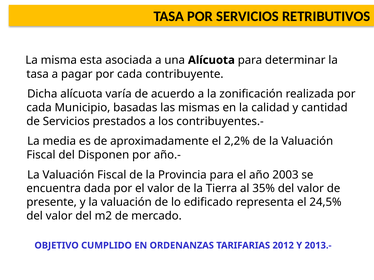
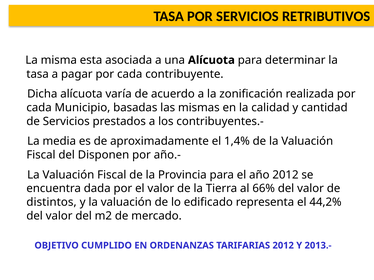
2,2%: 2,2% -> 1,4% (237, 141)
año 2003: 2003 -> 2012 (285, 175)
35%: 35% -> 66% (264, 189)
presente: presente -> distintos (52, 203)
24,5%: 24,5% -> 44,2% (325, 203)
